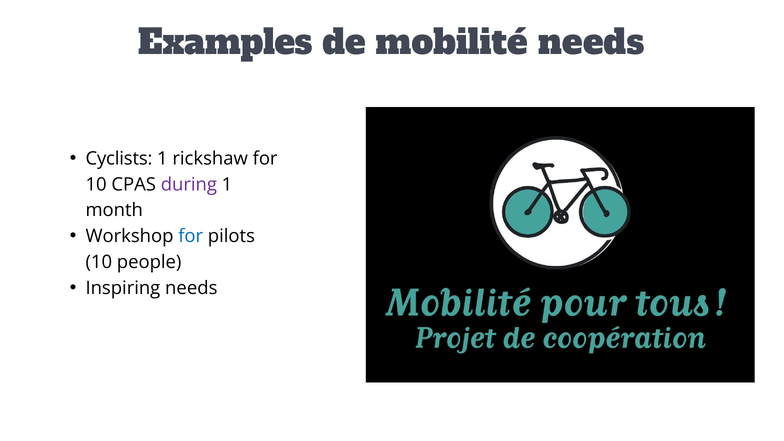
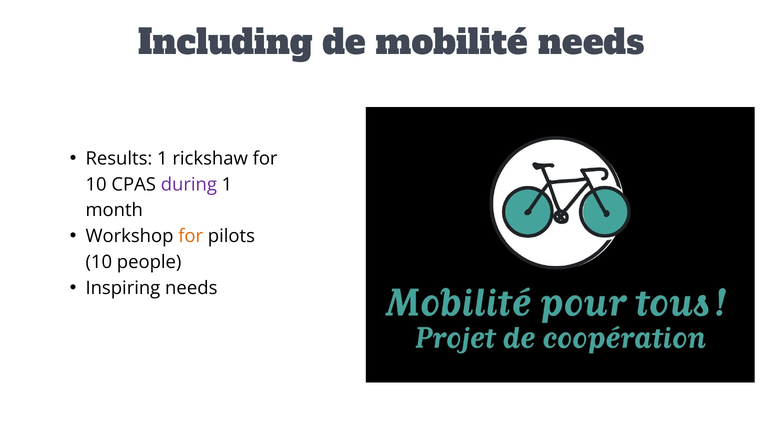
Examples: Examples -> Including (225, 43)
Cyclists: Cyclists -> Results (119, 159)
for colour: blue -> orange (191, 236)
